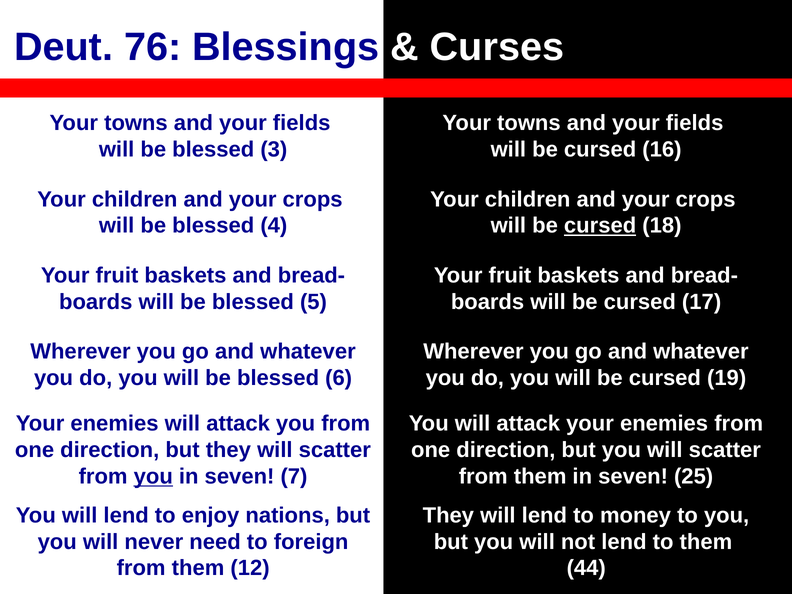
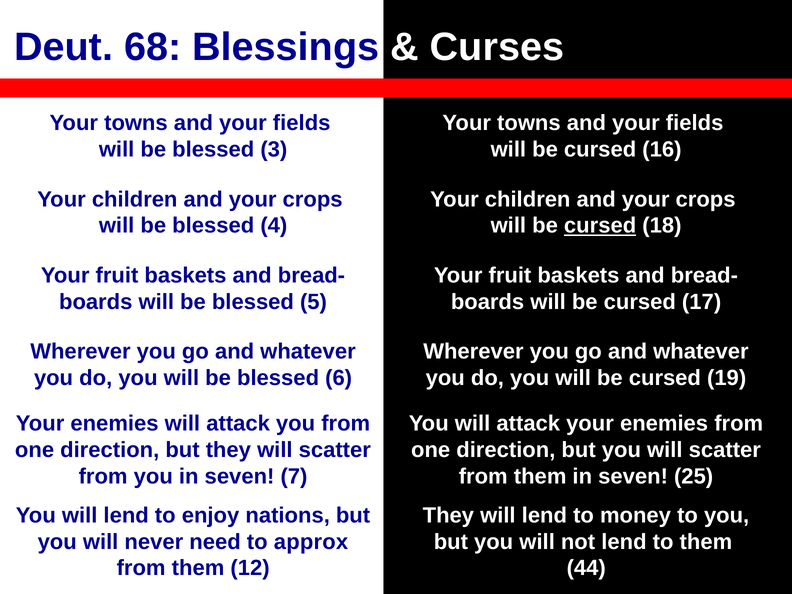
76: 76 -> 68 (153, 47)
you underline: present -> none (153, 476)
foreign: foreign -> approx (311, 542)
